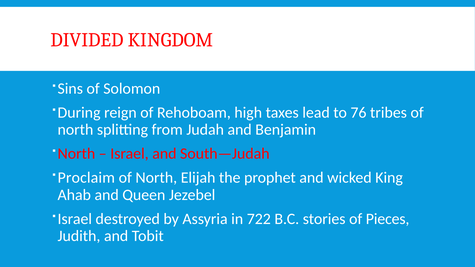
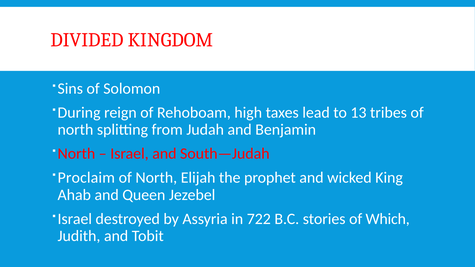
76: 76 -> 13 (358, 113)
Pieces: Pieces -> Which (388, 219)
